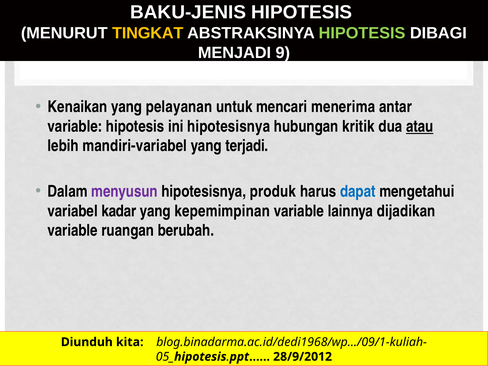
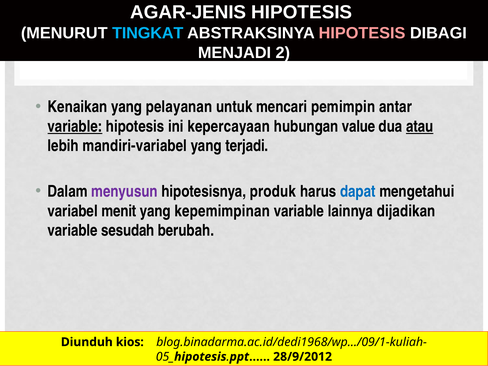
BAKU-JENIS: BAKU-JENIS -> AGAR-JENIS (188, 12)
TINGKAT colour: yellow -> light blue (148, 33)
HIPOTESIS colour: light green -> pink (362, 33)
9: 9 -> 2 (283, 53)
menerima: menerima -> pemimpin (343, 107)
variable underline: none -> present (75, 126)
ini hipotesisnya: hipotesisnya -> kepercayaan (229, 126)
kritik: kritik -> value (359, 126)
kadar: kadar -> menit (119, 211)
ruangan: ruangan -> sesudah (128, 230)
kita: kita -> kios (130, 342)
